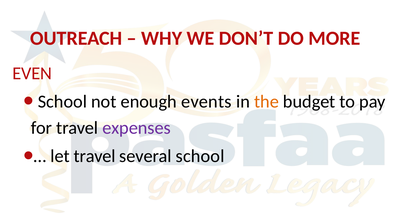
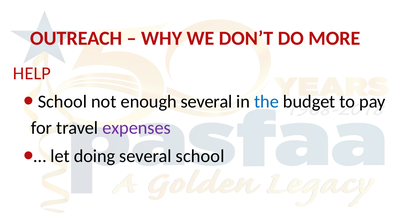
EVEN: EVEN -> HELP (32, 73)
enough events: events -> several (207, 102)
the colour: orange -> blue (266, 102)
let travel: travel -> doing (95, 156)
